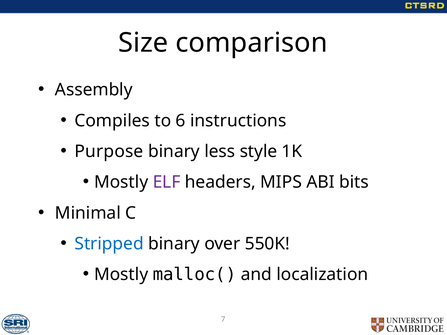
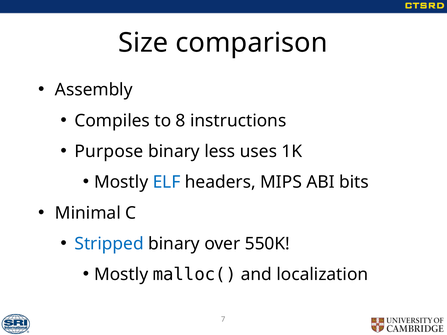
6: 6 -> 8 (181, 121)
style: style -> uses (258, 152)
ELF colour: purple -> blue (167, 182)
